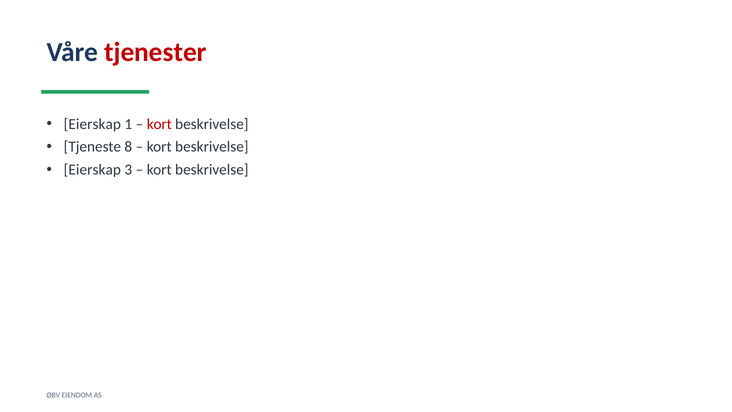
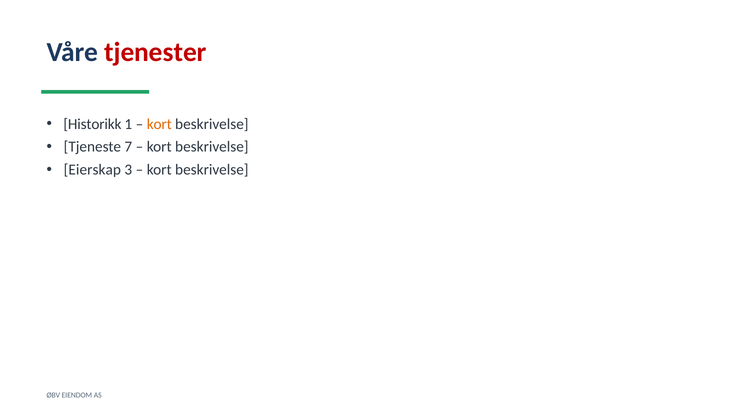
Eierskap: Eierskap -> Historikk (92, 124)
kort colour: red -> orange (159, 124)
8: 8 -> 7 (128, 147)
